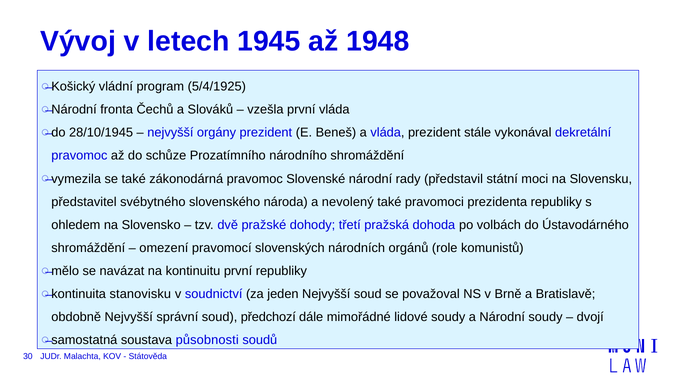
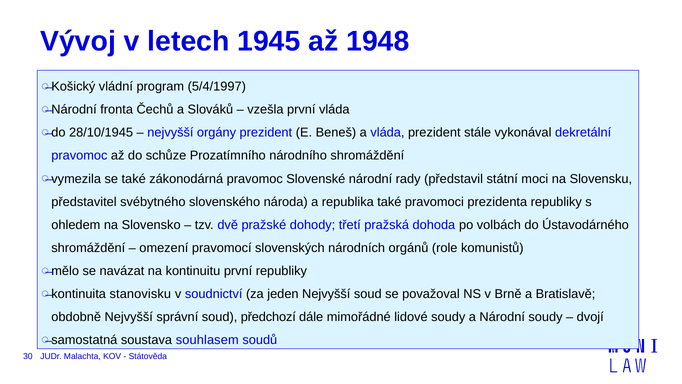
5/4/1925: 5/4/1925 -> 5/4/1997 (217, 87)
nevolený: nevolený -> republika (348, 202)
působnosti: působnosti -> souhlasem (207, 340)
